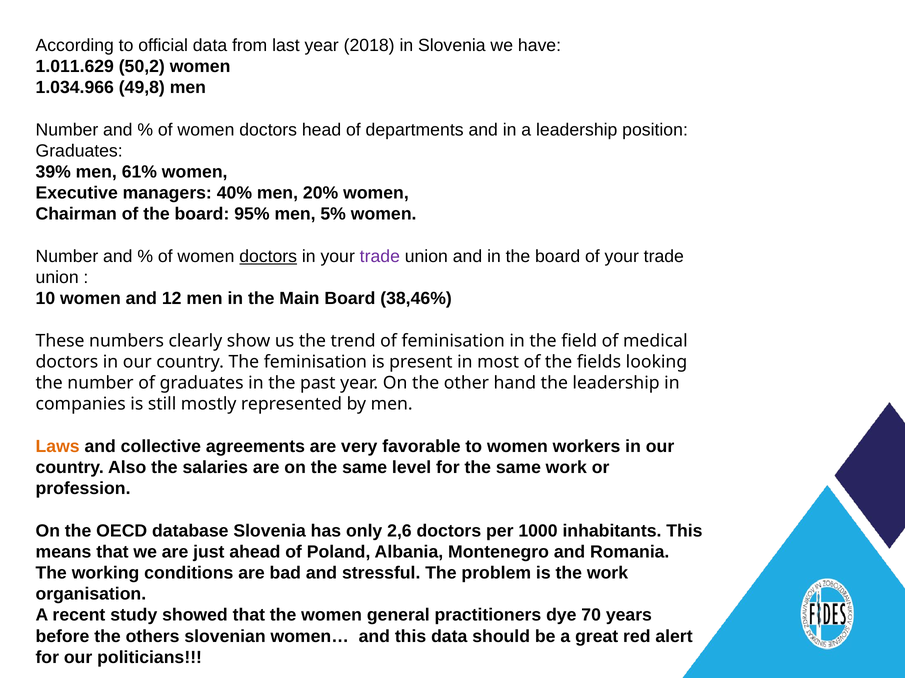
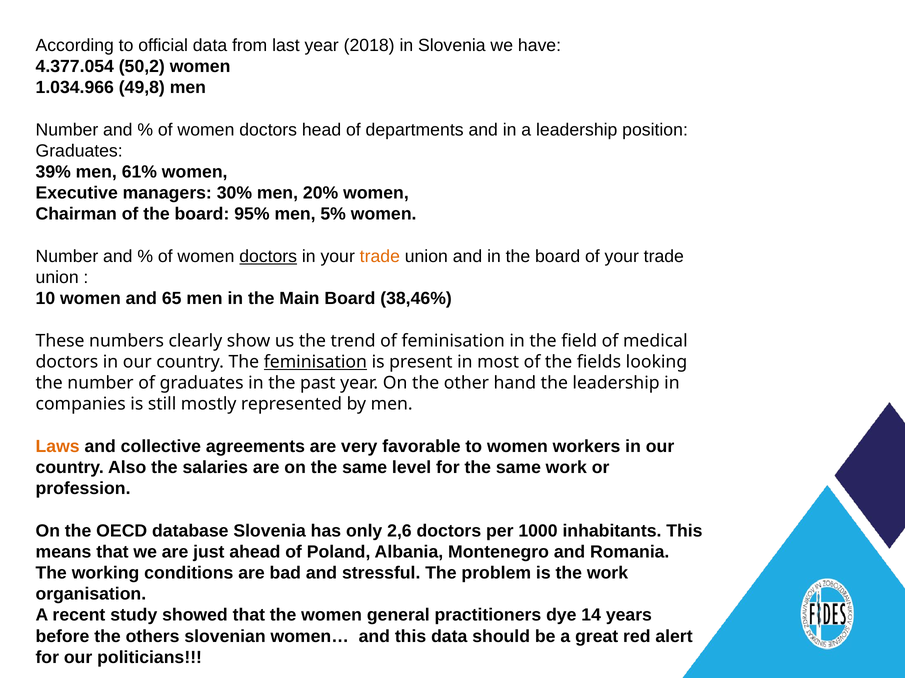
1.011.629: 1.011.629 -> 4.377.054 (75, 67)
40%: 40% -> 30% (234, 193)
trade colour: purple -> orange (380, 257)
12: 12 -> 65 (172, 299)
feminisation underline: none -> present (315, 362)
70: 70 -> 14 (591, 616)
